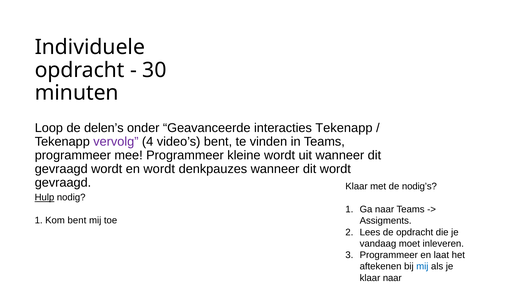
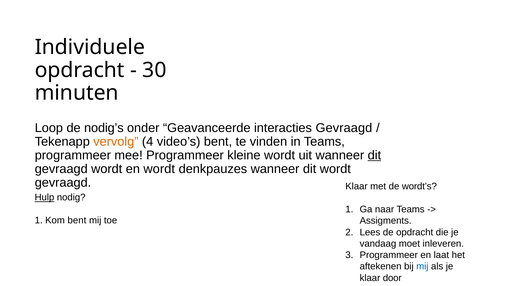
delen’s: delen’s -> nodig’s (104, 128)
interacties Tekenapp: Tekenapp -> Gevraagd (344, 128)
vervolg colour: purple -> orange (116, 141)
dit underline: none -> present (374, 155)
nodig’s: nodig’s -> wordt’s (419, 186)
klaar naar: naar -> door (392, 278)
